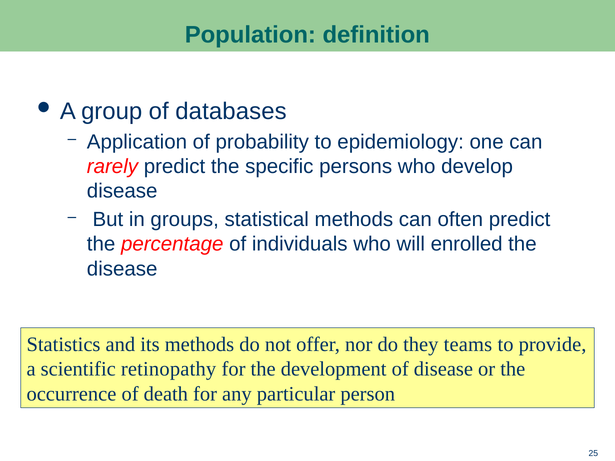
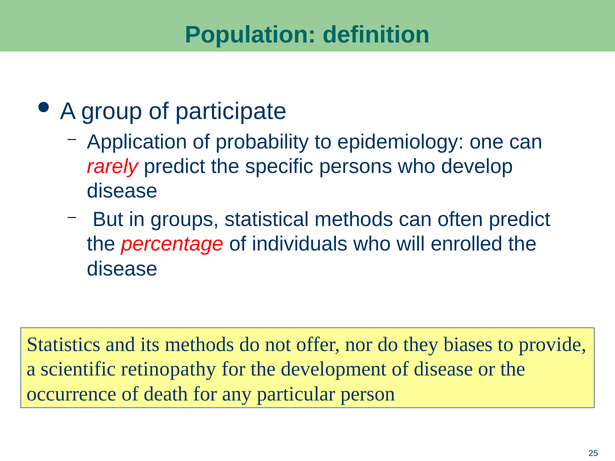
databases: databases -> participate (231, 111)
teams: teams -> biases (468, 345)
